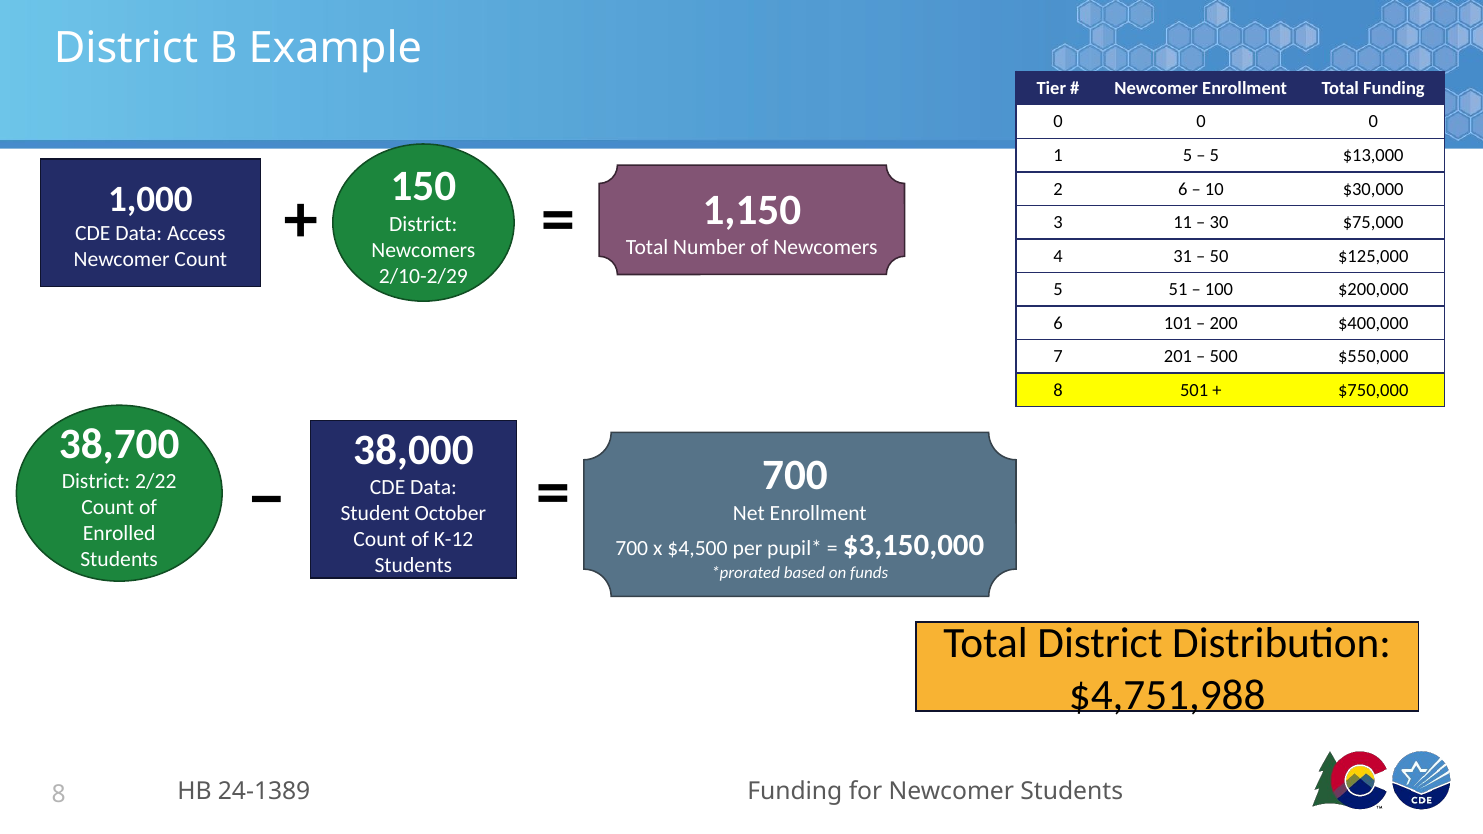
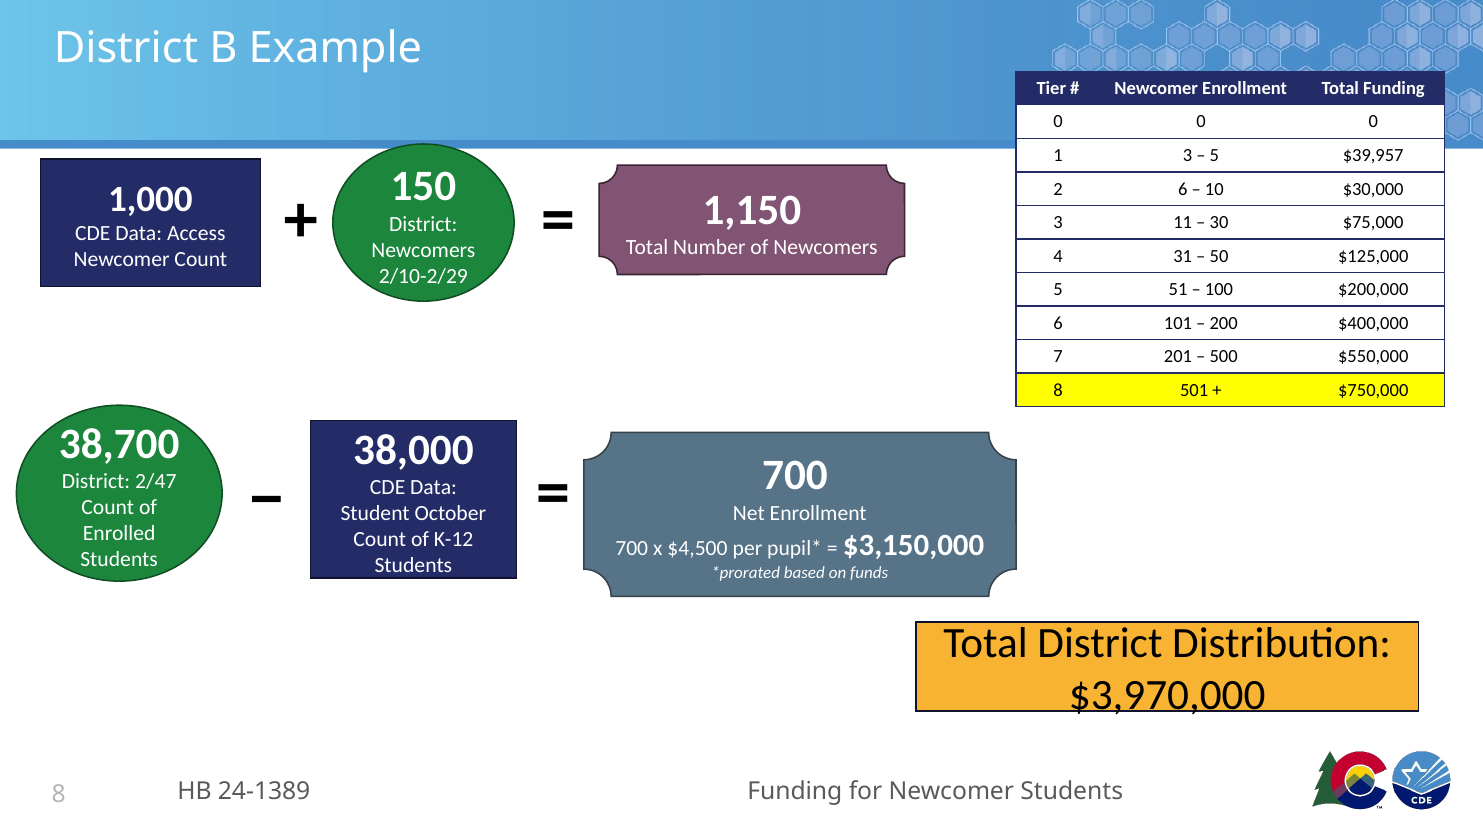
1 5: 5 -> 3 (1187, 155)
$13,000: $13,000 -> $39,957 (1373, 155)
2/22: 2/22 -> 2/47 (156, 482)
$4,751,988: $4,751,988 -> $3,970,000 (1167, 696)
